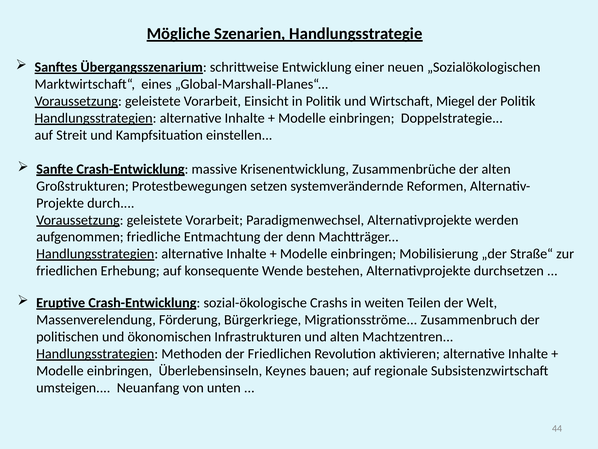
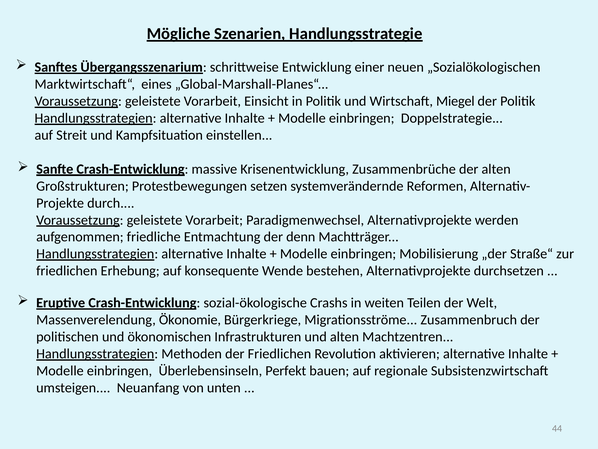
Förderung: Förderung -> Ökonomie (190, 320)
Keynes: Keynes -> Perfekt (286, 370)
